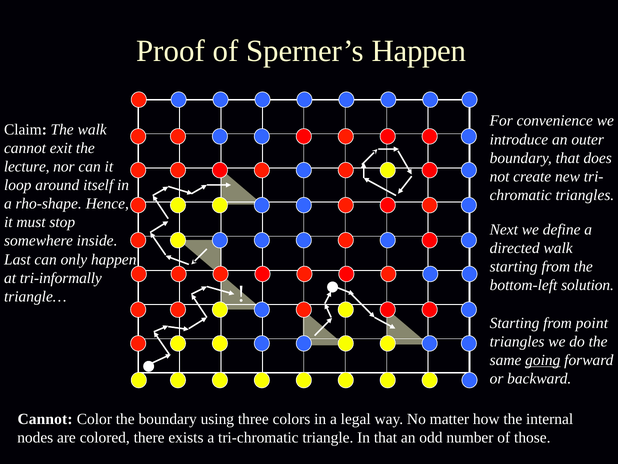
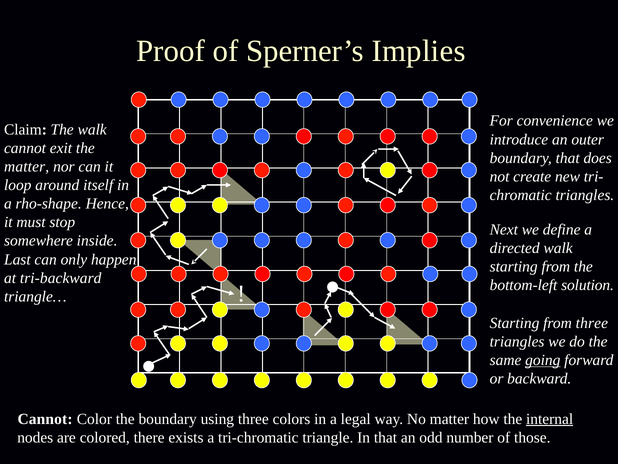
Sperner’s Happen: Happen -> Implies (419, 51)
lecture: lecture -> matter (27, 166)
tri-informally: tri-informally -> tri-backward (61, 278)
from point: point -> three (592, 323)
internal underline: none -> present (550, 418)
